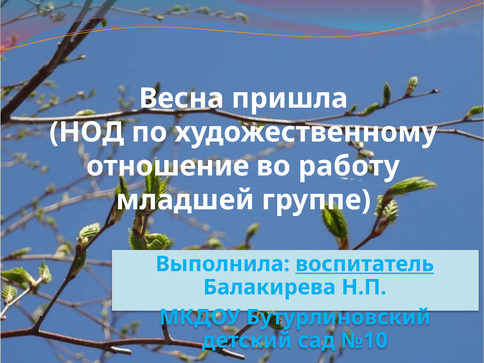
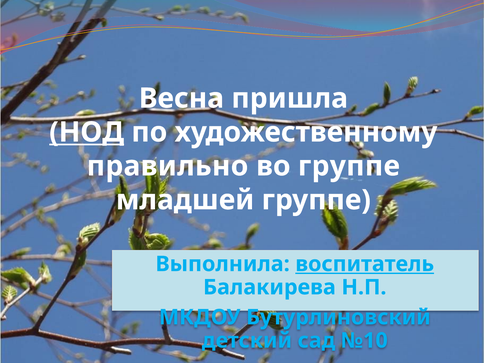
НОД underline: none -> present (87, 132)
отношение: отношение -> правильно (167, 166)
во работу: работу -> группе (349, 166)
